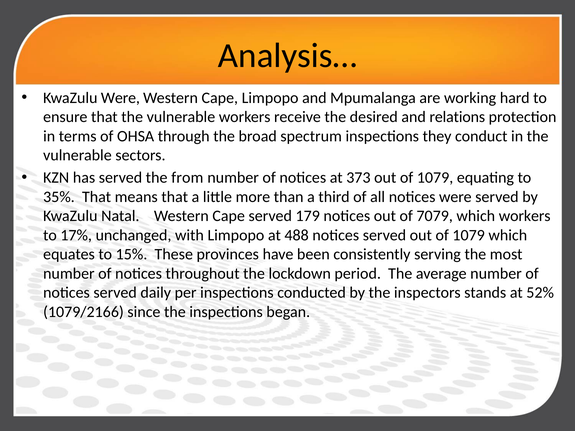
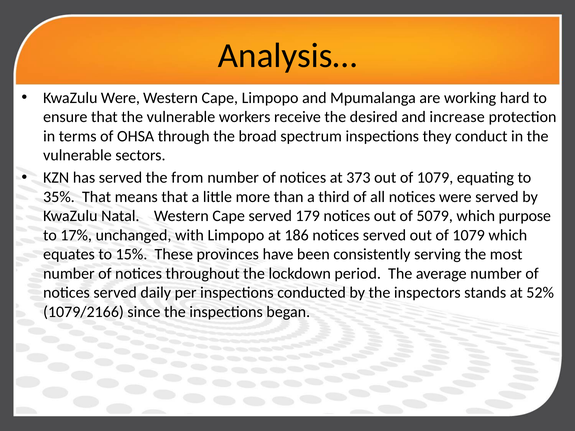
relations: relations -> increase (457, 117)
7079: 7079 -> 5079 (435, 216)
which workers: workers -> purpose (525, 216)
488: 488 -> 186 (297, 235)
